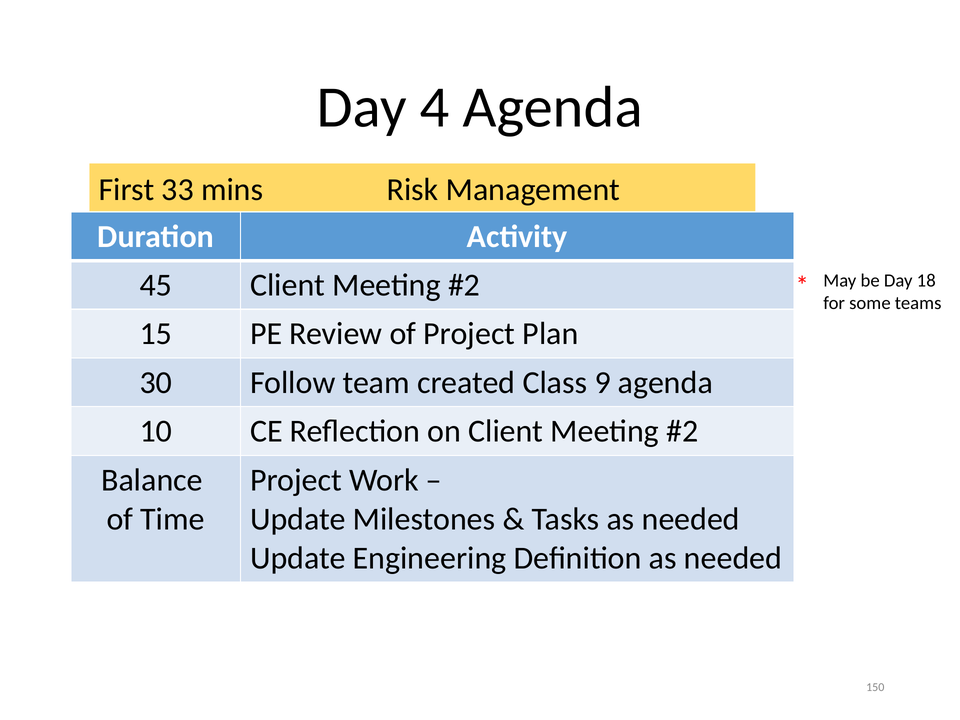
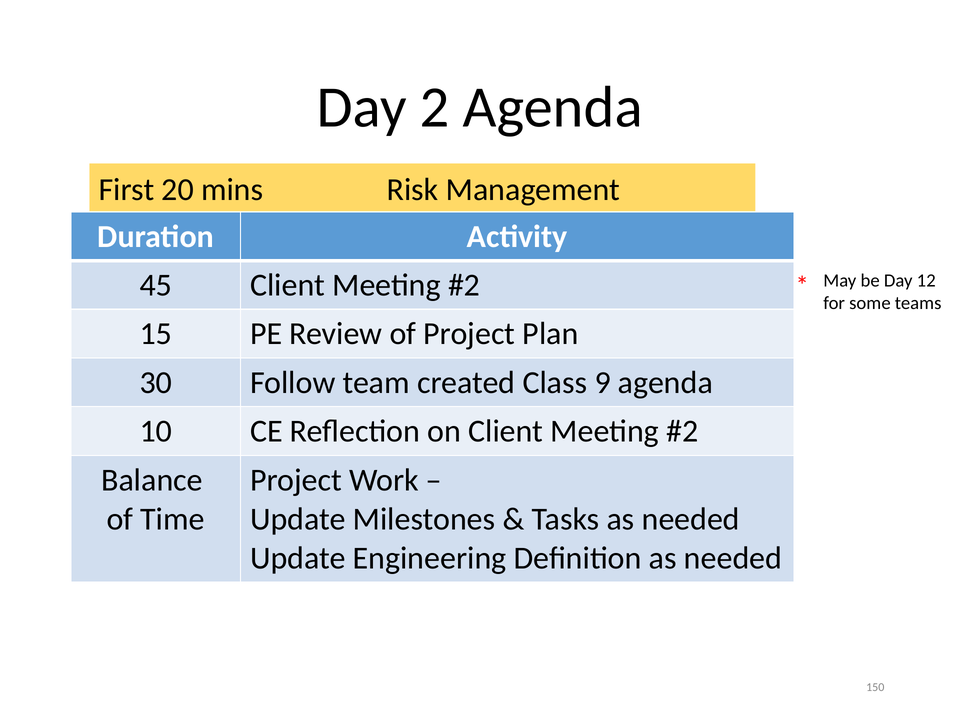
4: 4 -> 2 (435, 108)
33: 33 -> 20 (178, 190)
18: 18 -> 12 (926, 281)
